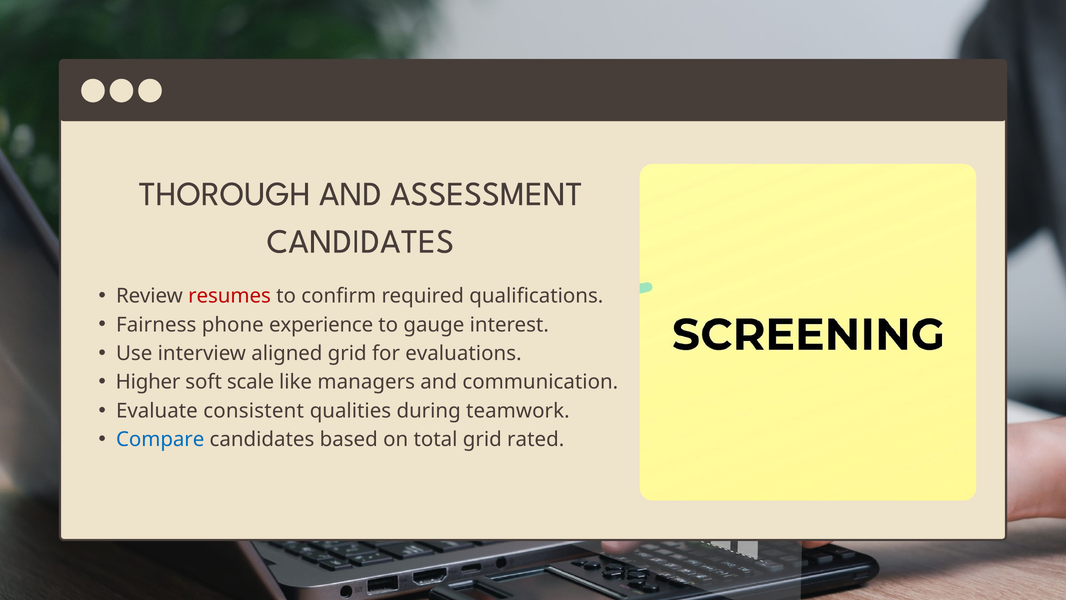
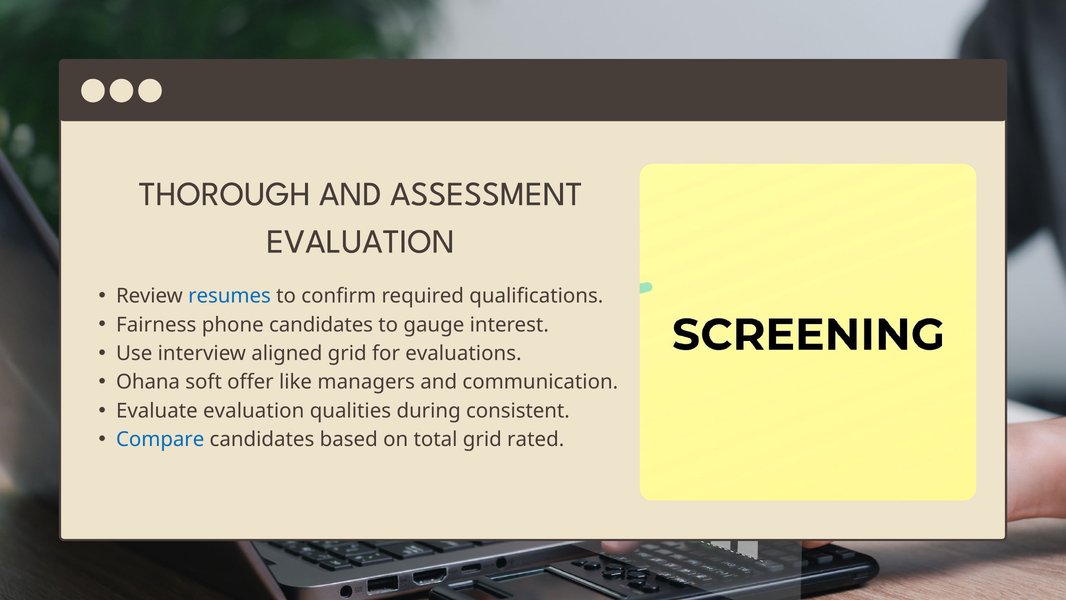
CANDIDATES: CANDIDATES -> EVALUATION (361, 241)
resumes colour: red -> blue (230, 296)
phone experience: experience -> candidates (321, 325)
Higher: Higher -> Ohana (148, 382)
scale: scale -> offer (250, 382)
Evaluate consistent: consistent -> evaluation (254, 411)
teamwork: teamwork -> consistent (518, 411)
